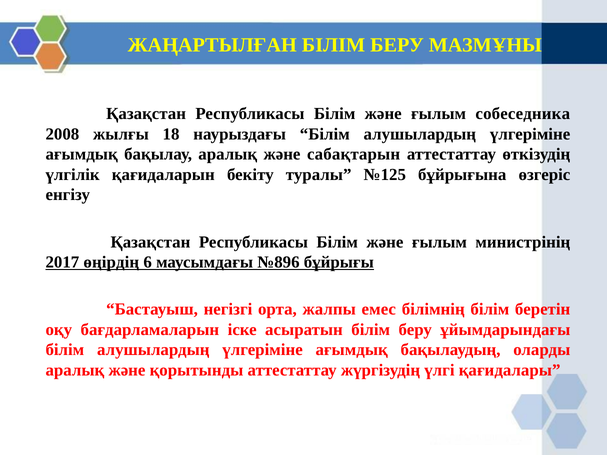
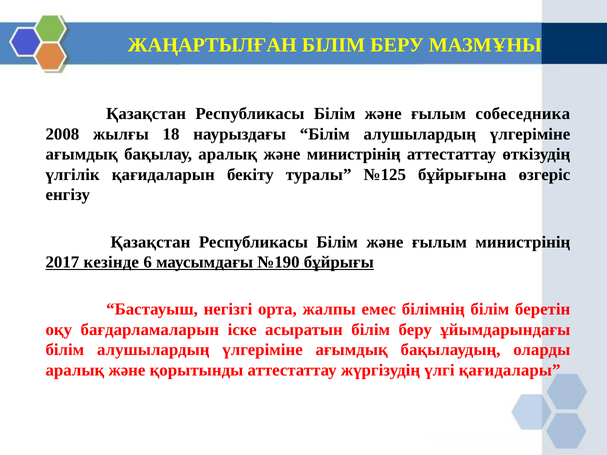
және сабақтарын: сабақтарын -> министрінің (354, 154)
өңірдің: өңірдің -> кезінде (111, 262)
№896: №896 -> №190 (278, 262)
